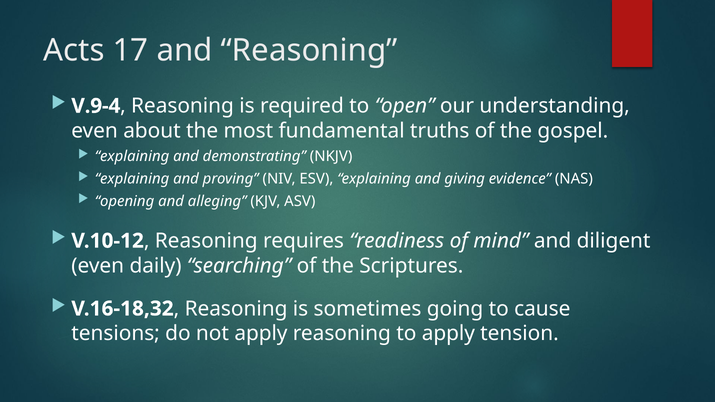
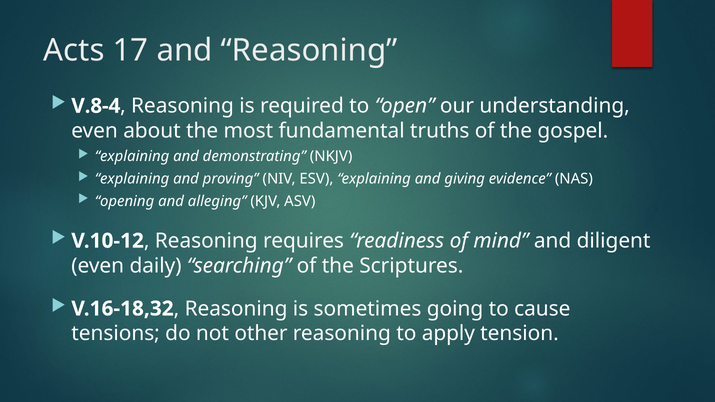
V.9-4: V.9-4 -> V.8-4 (96, 106)
not apply: apply -> other (261, 334)
